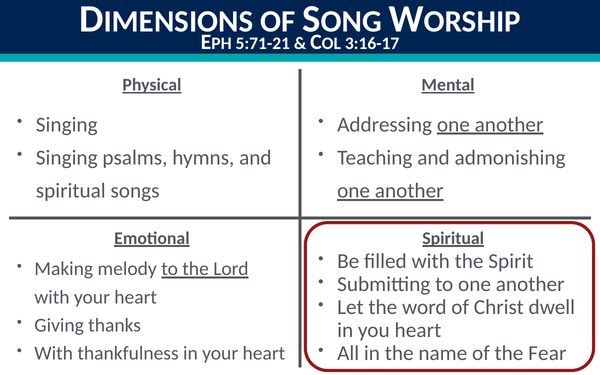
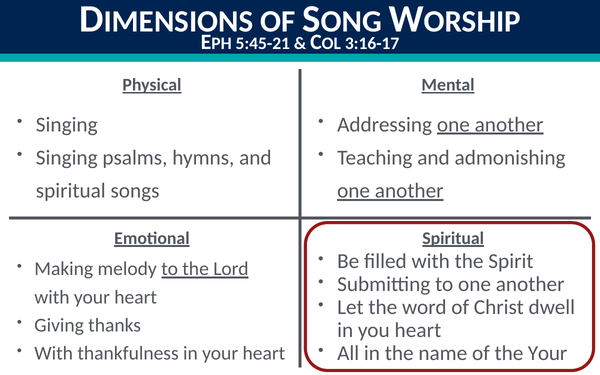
5:71-21: 5:71-21 -> 5:45-21 (263, 44)
the Fear: Fear -> Your (548, 353)
